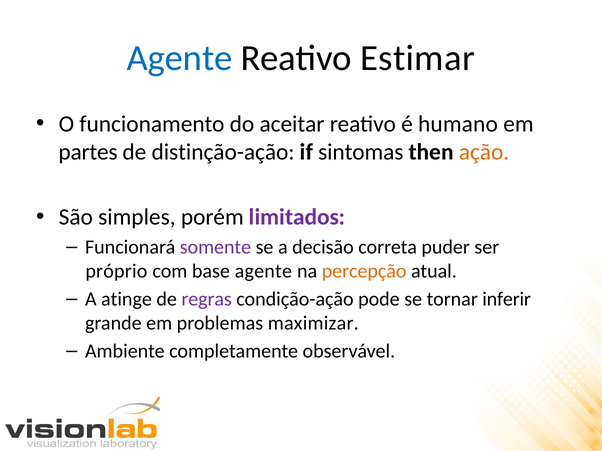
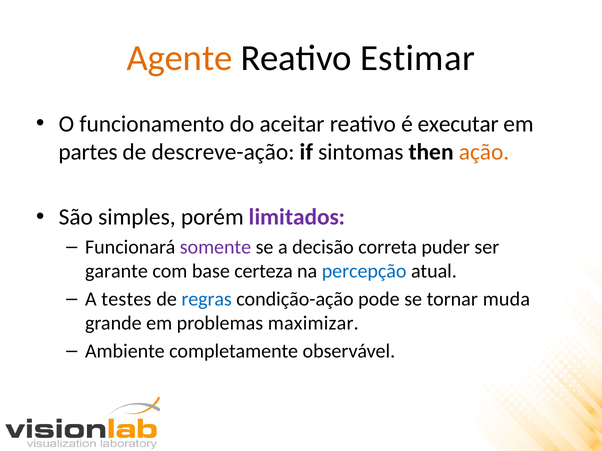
Agente colour: blue -> orange (180, 58)
humano: humano -> executar (458, 124)
distinção-ação: distinção-ação -> descreve-ação (223, 152)
próprio: próprio -> garante (116, 271)
base agente: agente -> certeza (264, 271)
percepção colour: orange -> blue (364, 271)
atinge: atinge -> testes (126, 300)
regras colour: purple -> blue (207, 300)
inferir: inferir -> muda (506, 300)
